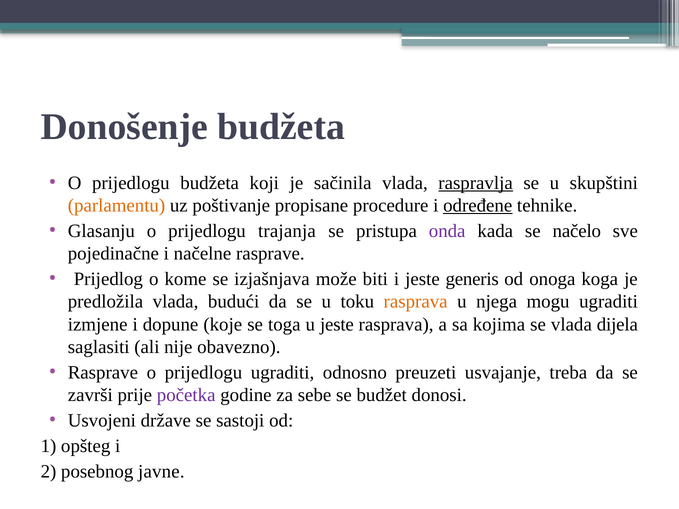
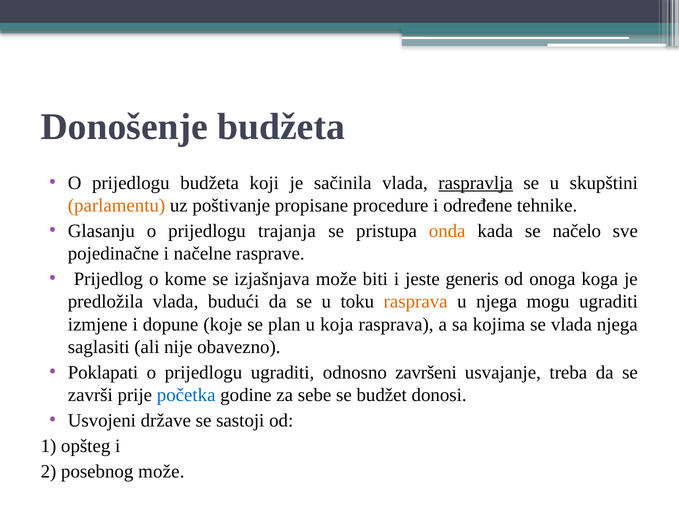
određene underline: present -> none (478, 206)
onda colour: purple -> orange (447, 231)
toga: toga -> plan (284, 325)
u jeste: jeste -> koja (337, 325)
vlada dijela: dijela -> njega (617, 325)
Rasprave: Rasprave -> Poklapati (103, 373)
preuzeti: preuzeti -> završeni (426, 373)
početka colour: purple -> blue (186, 395)
posebnog javne: javne -> može (161, 472)
